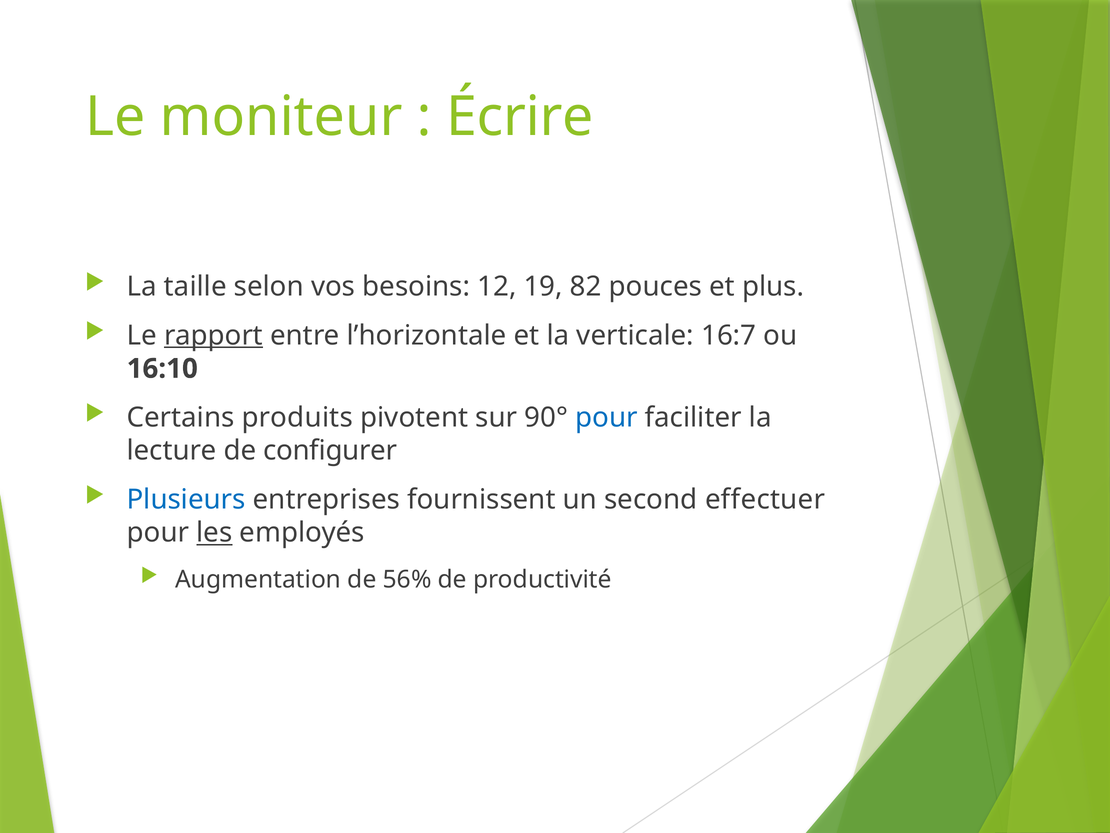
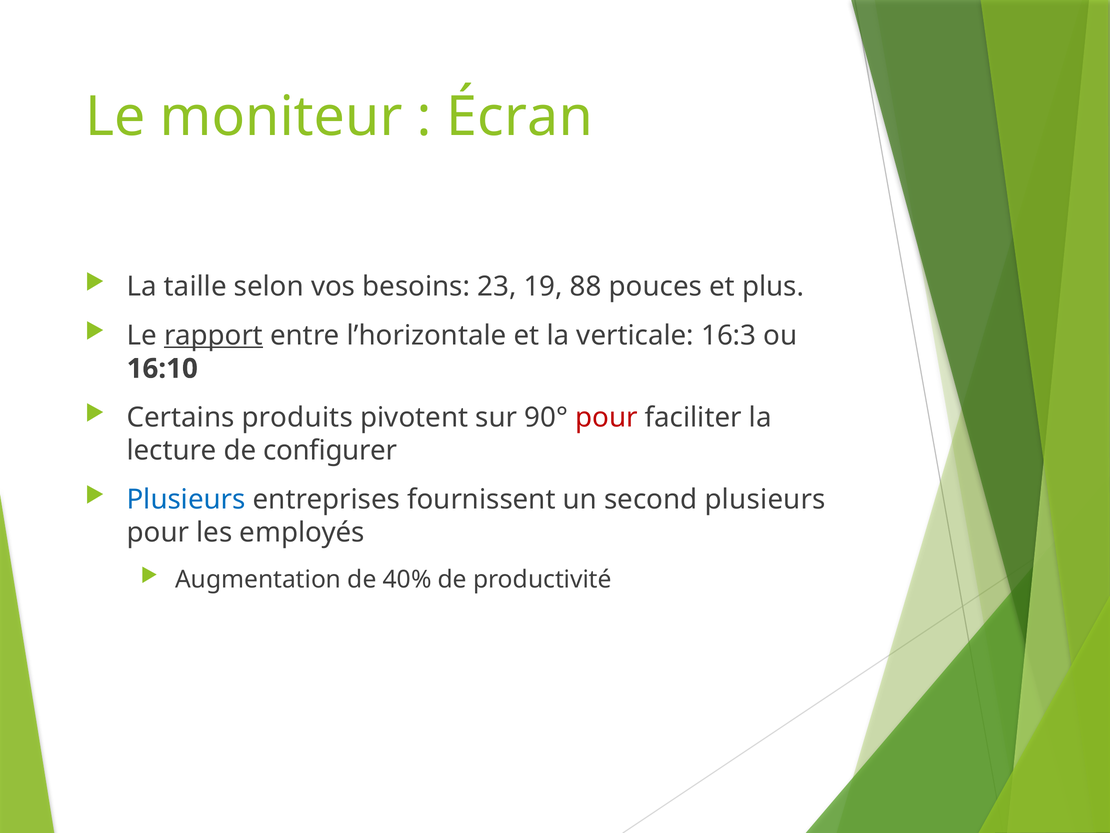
Écrire: Écrire -> Écran (520, 117)
12: 12 -> 23 (497, 286)
82: 82 -> 88 (586, 286)
16:7: 16:7 -> 16:3 (729, 335)
pour colour: blue -> red (606, 417)
second effectuer: effectuer -> plusieurs (765, 499)
les underline: present -> none (214, 533)
56%: 56% -> 40% (407, 579)
